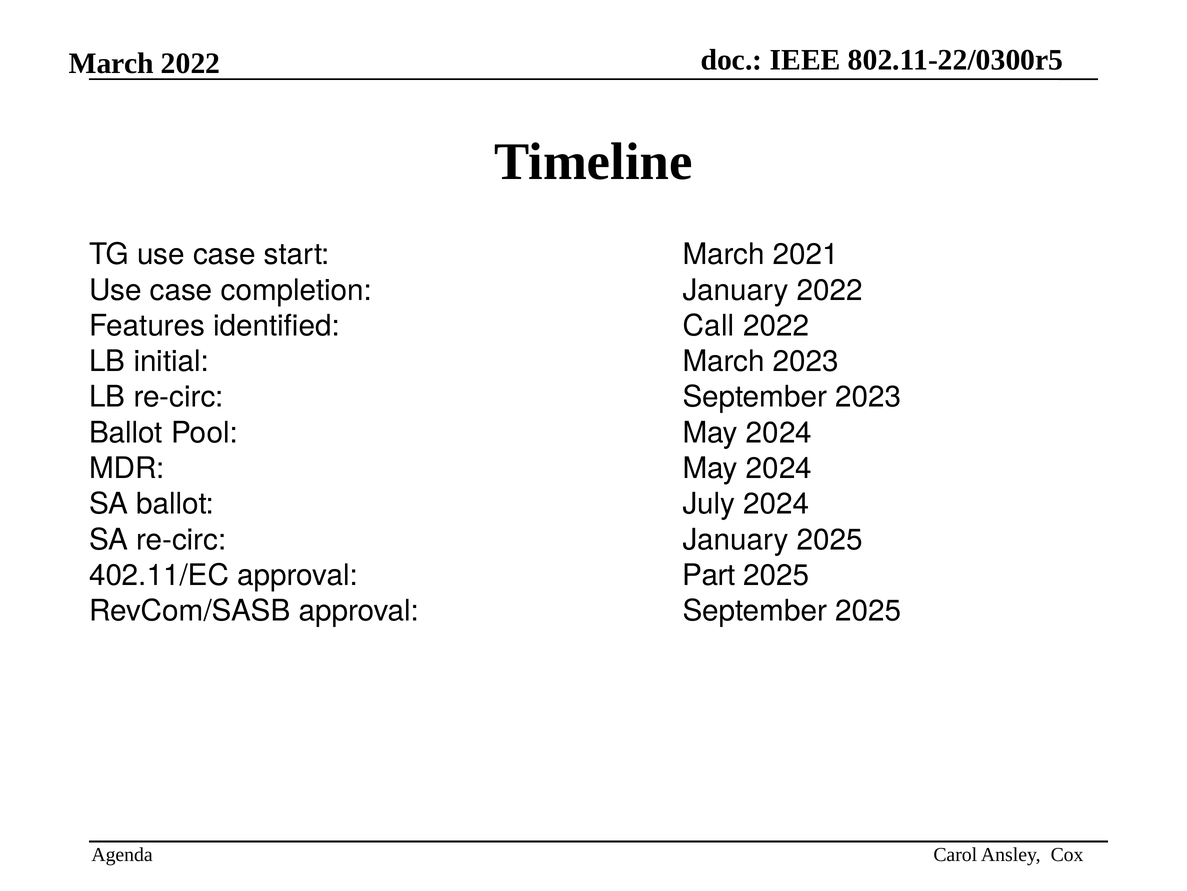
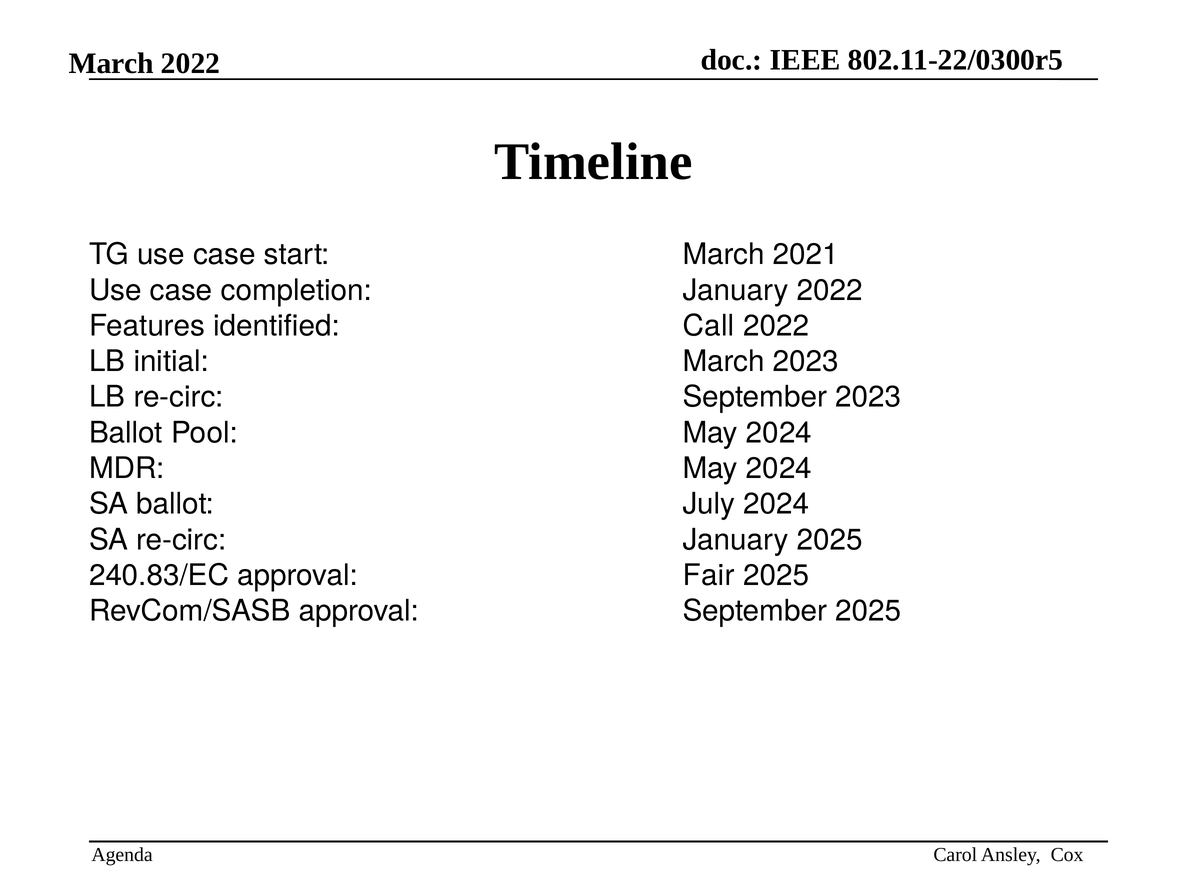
402.11/EC: 402.11/EC -> 240.83/EC (159, 575)
Part: Part -> Fair (709, 575)
